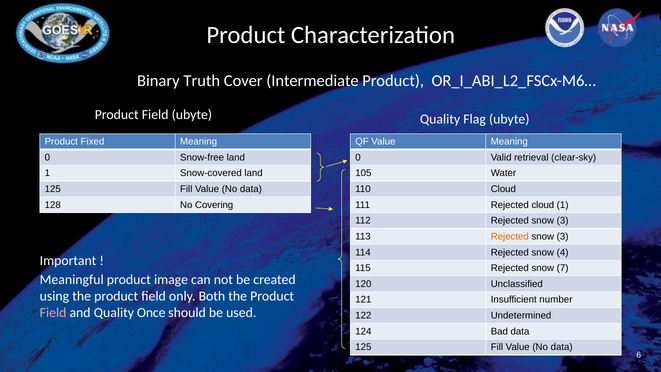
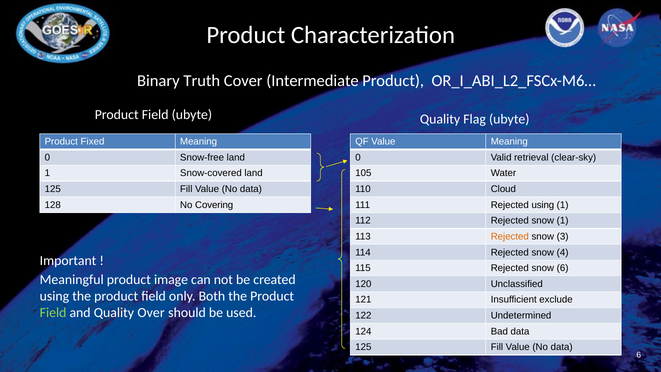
Rejected cloud: cloud -> using (543, 205)
112 Rejected snow 3: 3 -> 1 (563, 221)
snow 7: 7 -> 6 (563, 268)
number: number -> exclude (556, 300)
Field colour: pink -> light green (53, 313)
Once: Once -> Over (151, 313)
